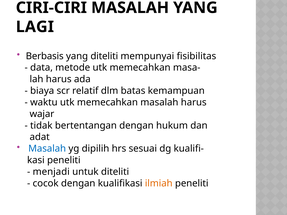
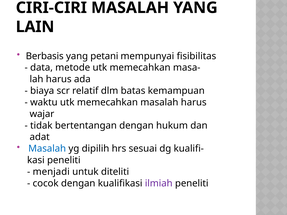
LAGI: LAGI -> LAIN (35, 27)
yang diteliti: diteliti -> petani (104, 56)
ilmiah colour: orange -> purple (159, 184)
